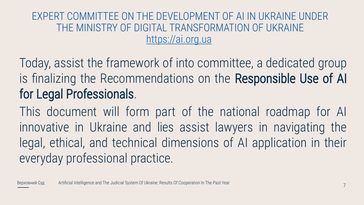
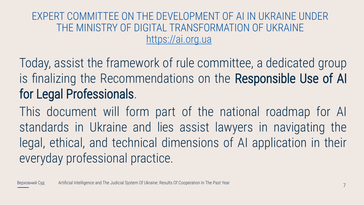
into: into -> rule (185, 63)
innovative: innovative -> standards (44, 127)
